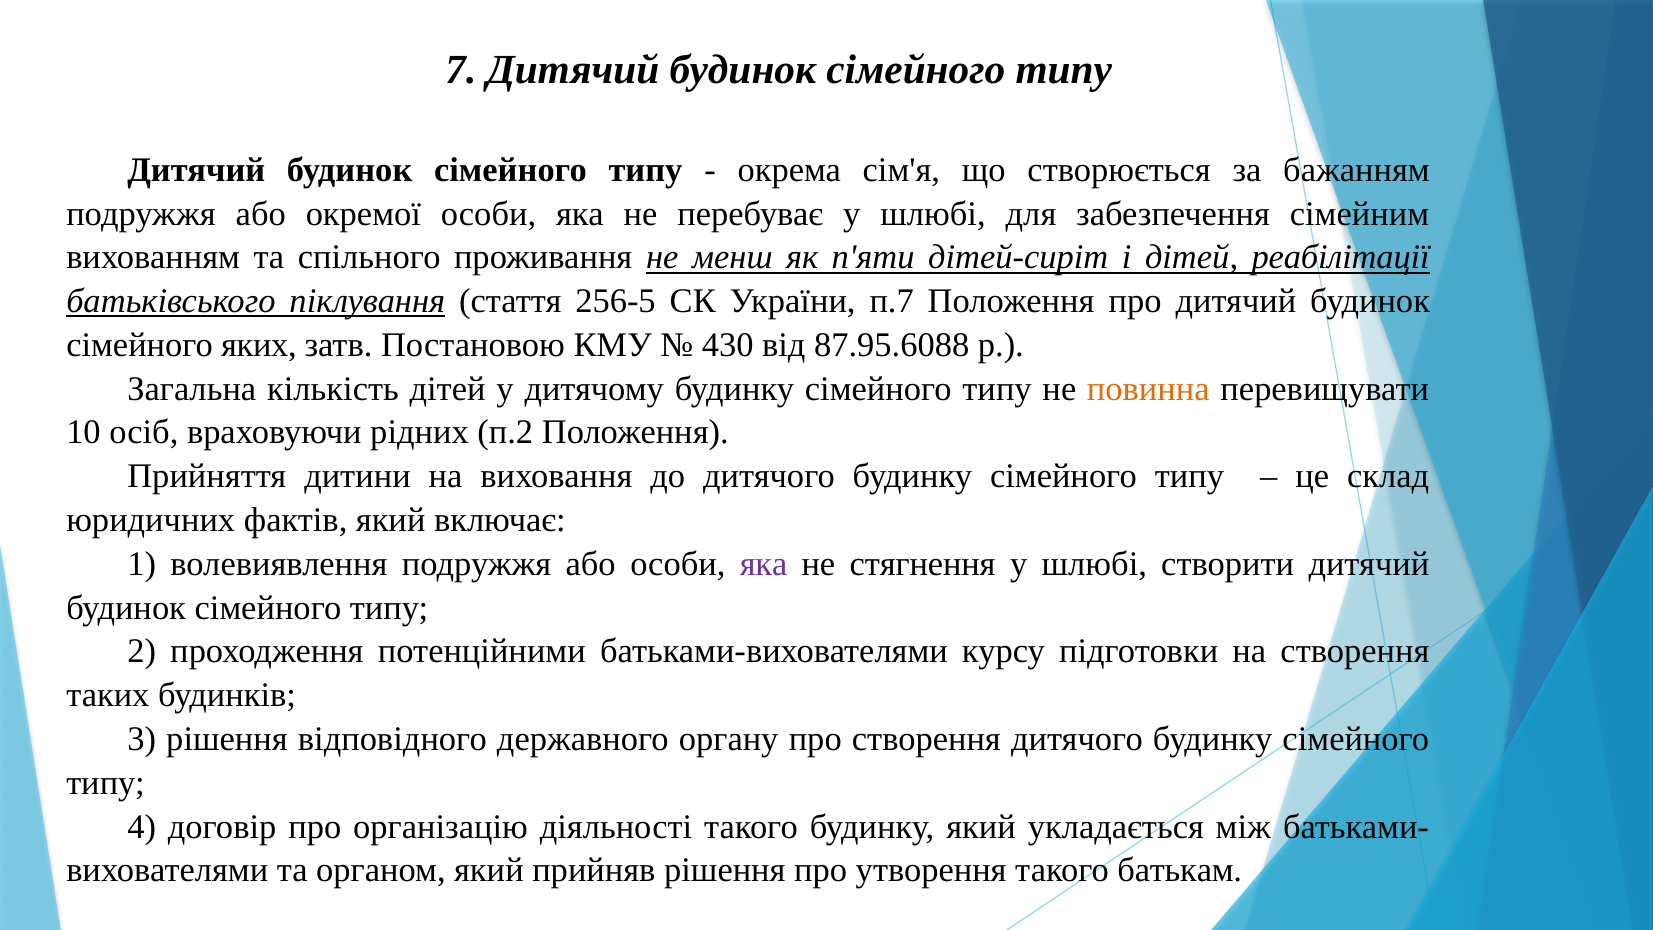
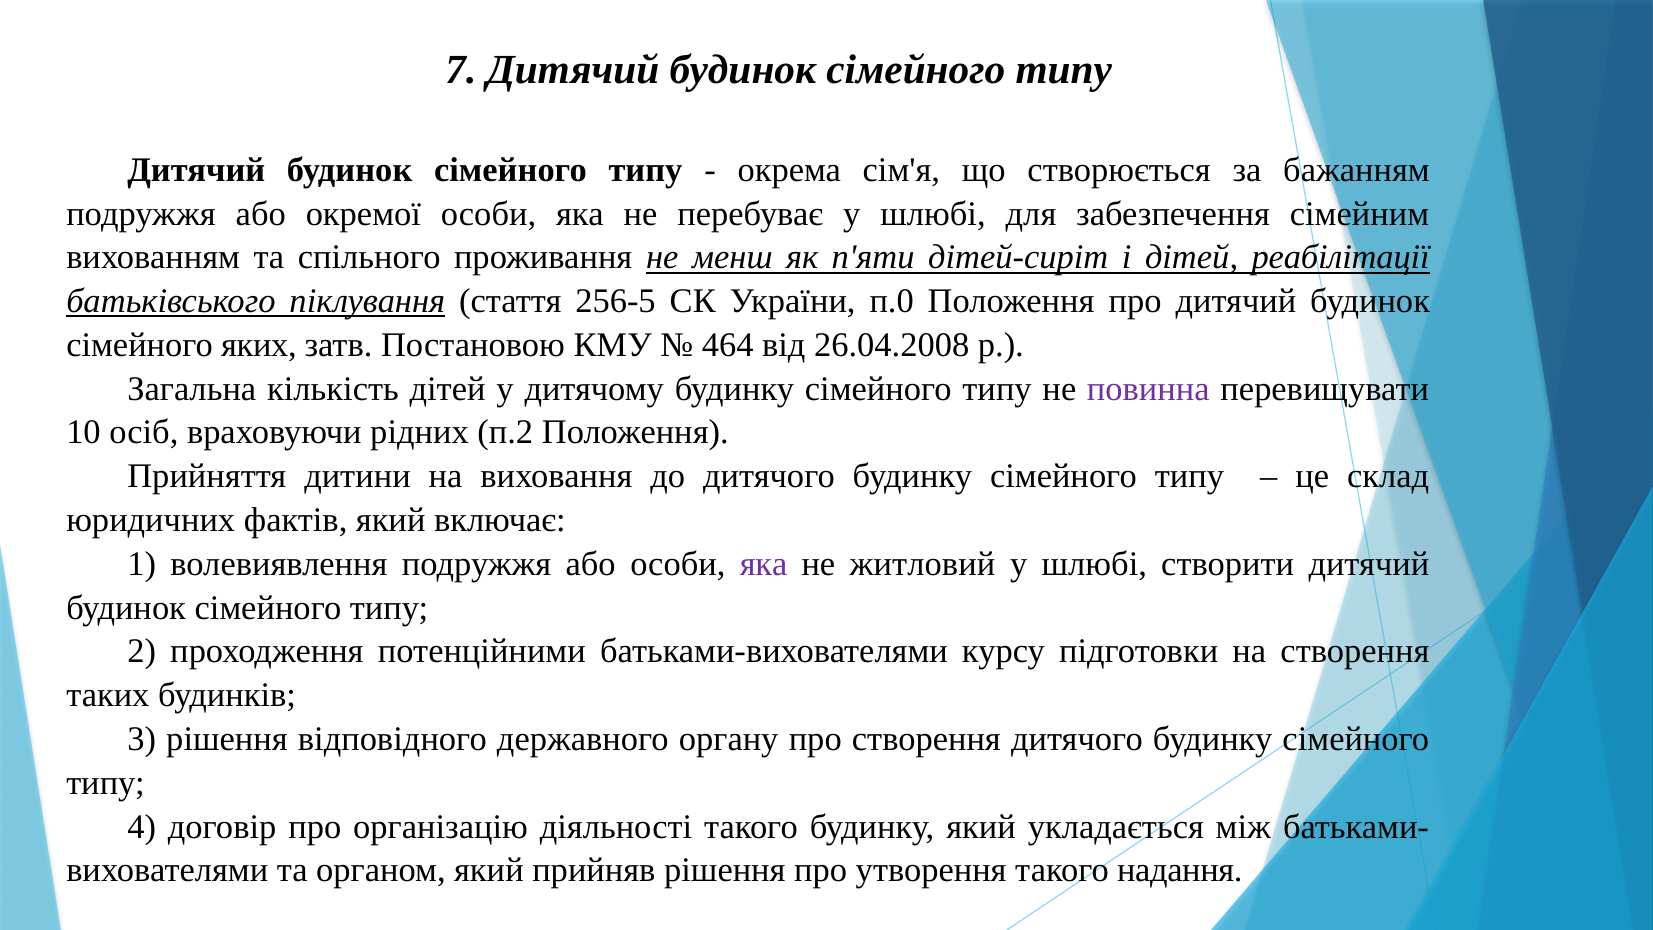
п.7: п.7 -> п.0 (892, 301)
430: 430 -> 464 (728, 345)
87.95.6088: 87.95.6088 -> 26.04.2008 (892, 345)
повинна colour: orange -> purple (1148, 389)
стягнення: стягнення -> житловий (923, 564)
батькам: батькам -> надання (1180, 870)
